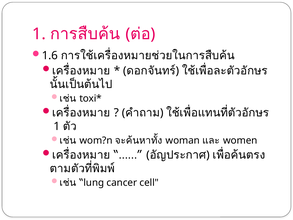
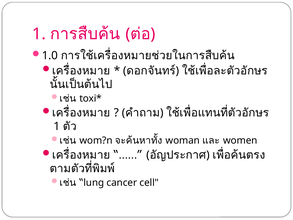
1.6: 1.6 -> 1.0 (50, 55)
